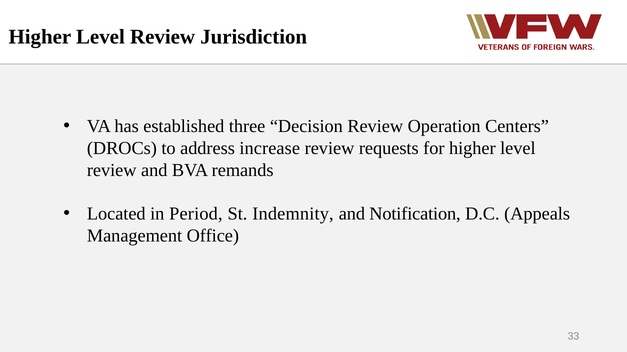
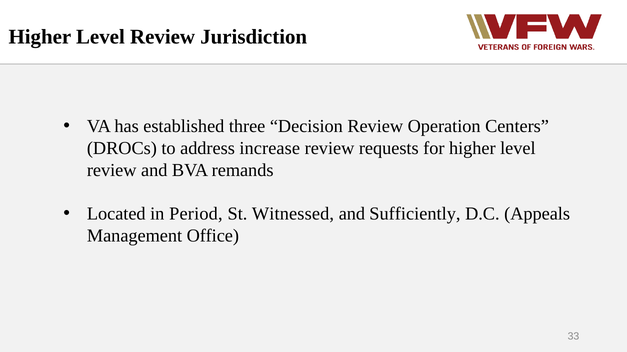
Indemnity: Indemnity -> Witnessed (293, 214)
Notification: Notification -> Sufficiently (415, 214)
